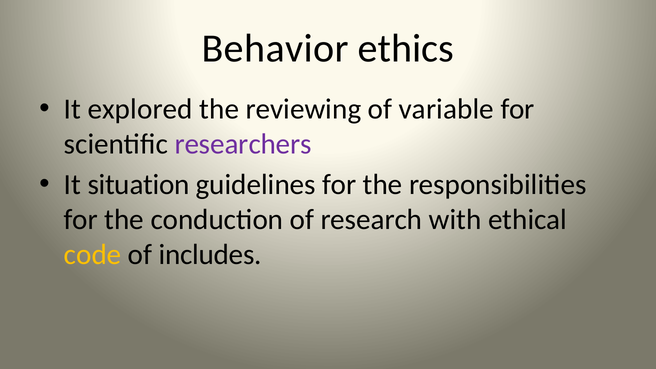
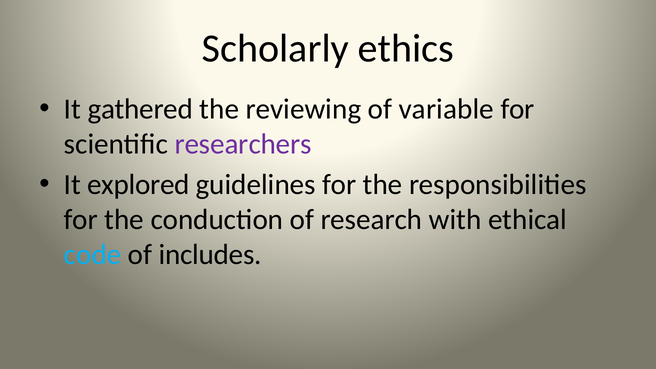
Behavior: Behavior -> Scholarly (275, 48)
explored: explored -> gathered (140, 109)
situation: situation -> explored (138, 185)
code colour: yellow -> light blue (93, 255)
